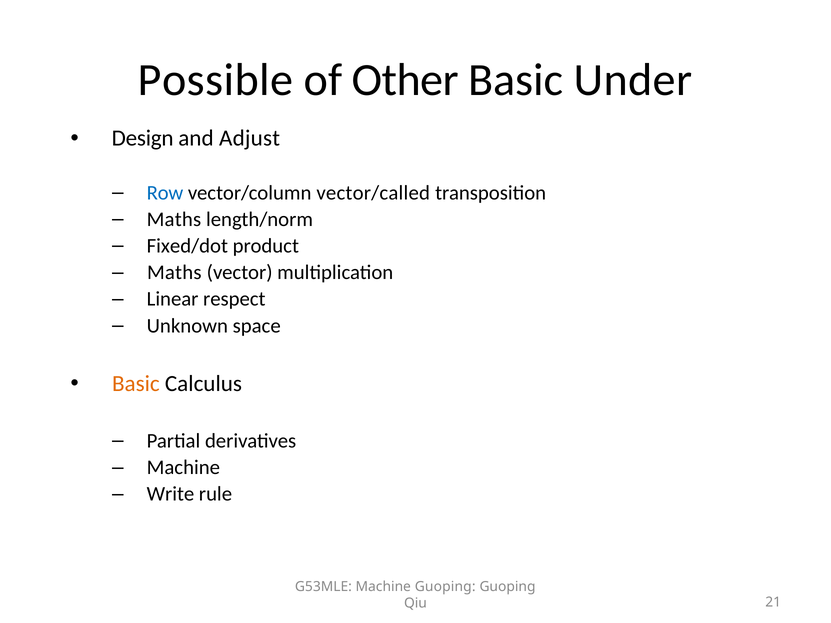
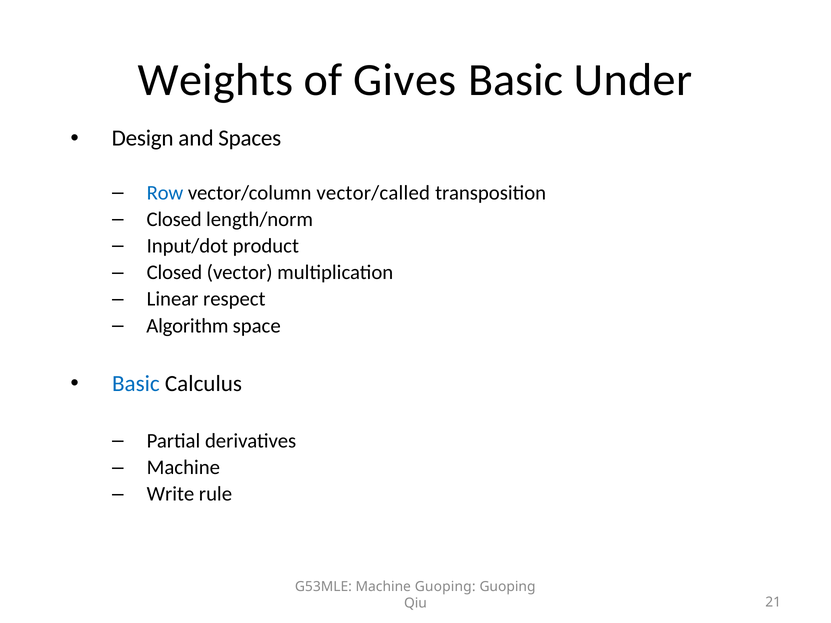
Possible: Possible -> Weights (216, 80)
Other: Other -> Gives (405, 80)
Adjust: Adjust -> Spaces (250, 138)
Maths: Maths -> Closed (174, 219)
Fixed/dot: Fixed/dot -> Input/dot (187, 246)
Maths: Maths -> Closed (174, 273)
Unknown: Unknown -> Algorithm (187, 326)
Basic colour: orange -> blue (136, 384)
